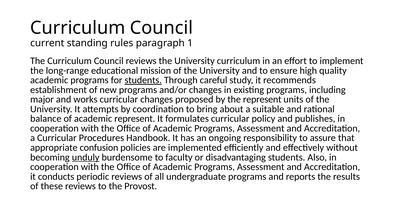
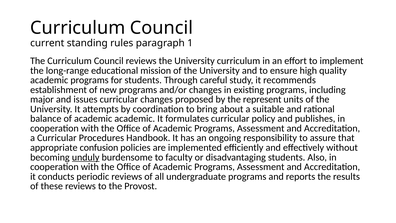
students underline: present -> none (143, 80)
works: works -> issues (85, 99)
academic represent: represent -> academic (135, 119)
